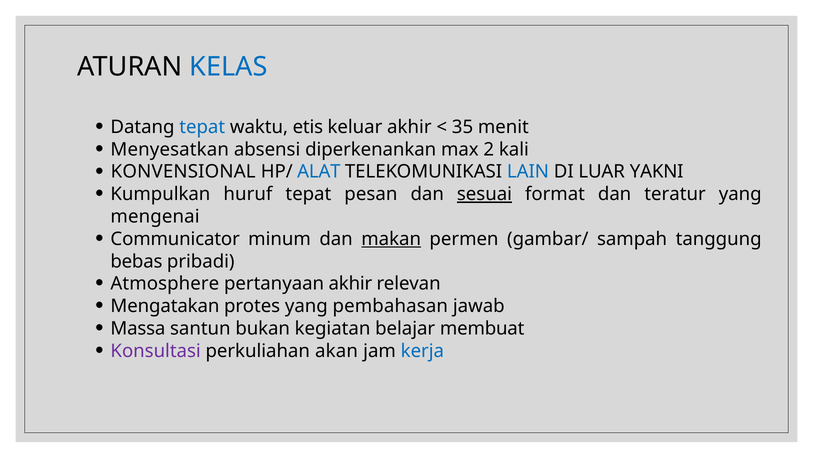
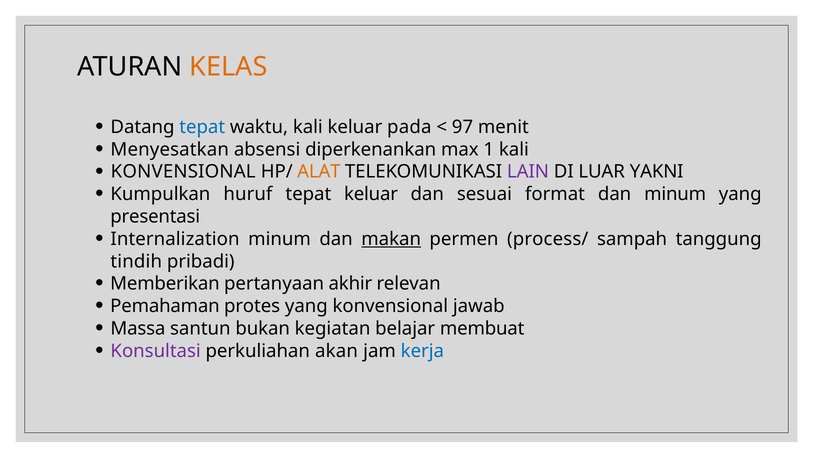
KELAS colour: blue -> orange (228, 67)
waktu etis: etis -> kali (308, 127)
keluar akhir: akhir -> pada (409, 127)
35: 35 -> 97 (463, 127)
2: 2 -> 1 (489, 149)
ALAT colour: blue -> orange (319, 172)
LAIN colour: blue -> purple (528, 172)
tepat pesan: pesan -> keluar (371, 194)
sesuai underline: present -> none (484, 194)
dan teratur: teratur -> minum (675, 194)
mengenai: mengenai -> presentasi (155, 216)
Communicator: Communicator -> Internalization (175, 239)
gambar/: gambar/ -> process/ (548, 239)
bebas: bebas -> tindih (136, 261)
Atmosphere: Atmosphere -> Memberikan (165, 283)
Mengatakan: Mengatakan -> Pemahaman (165, 306)
yang pembahasan: pembahasan -> konvensional (390, 306)
